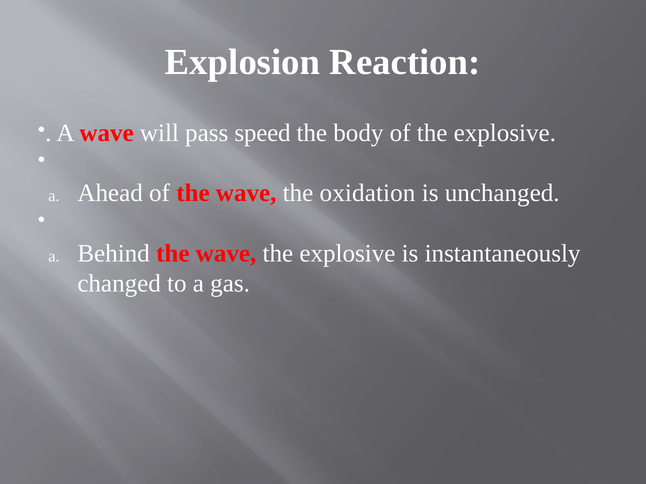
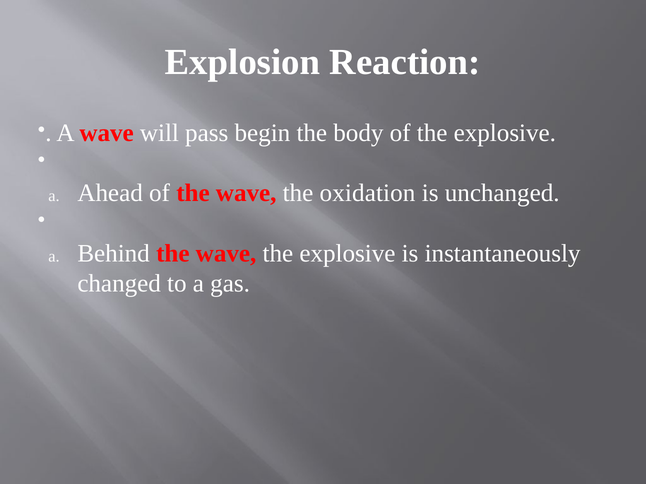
speed: speed -> begin (262, 133)
